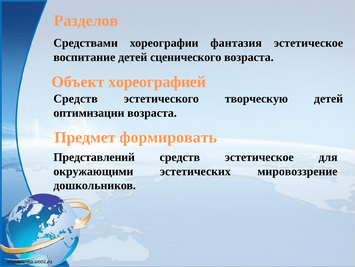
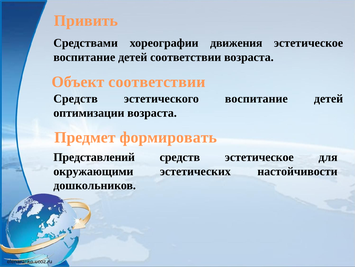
Разделов: Разделов -> Привить (86, 21)
фантазия: фантазия -> движения (236, 43)
детей сценического: сценического -> соответствии (186, 57)
Объект хореографией: хореографией -> соответствии (157, 82)
эстетического творческую: творческую -> воспитание (256, 98)
мировоззрение: мировоззрение -> настойчивости (297, 171)
